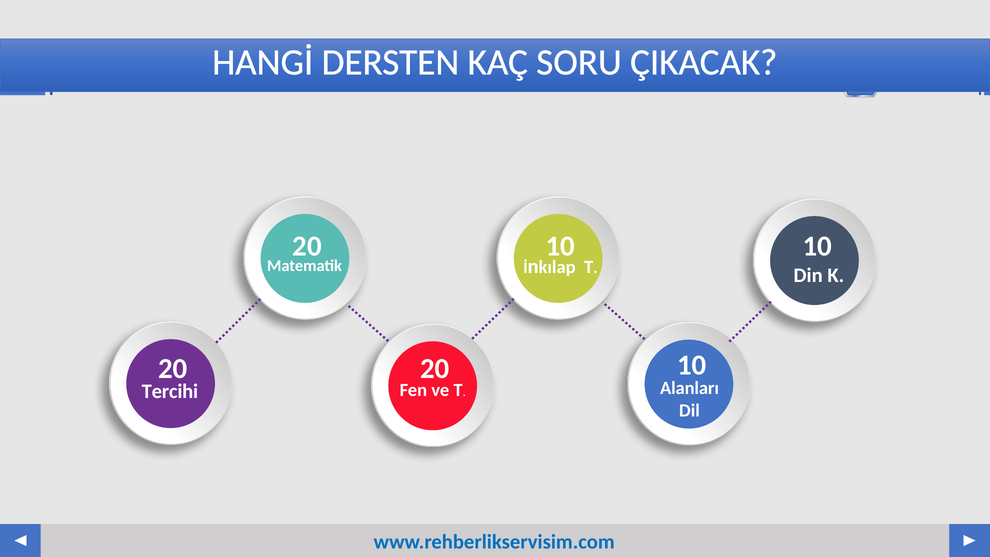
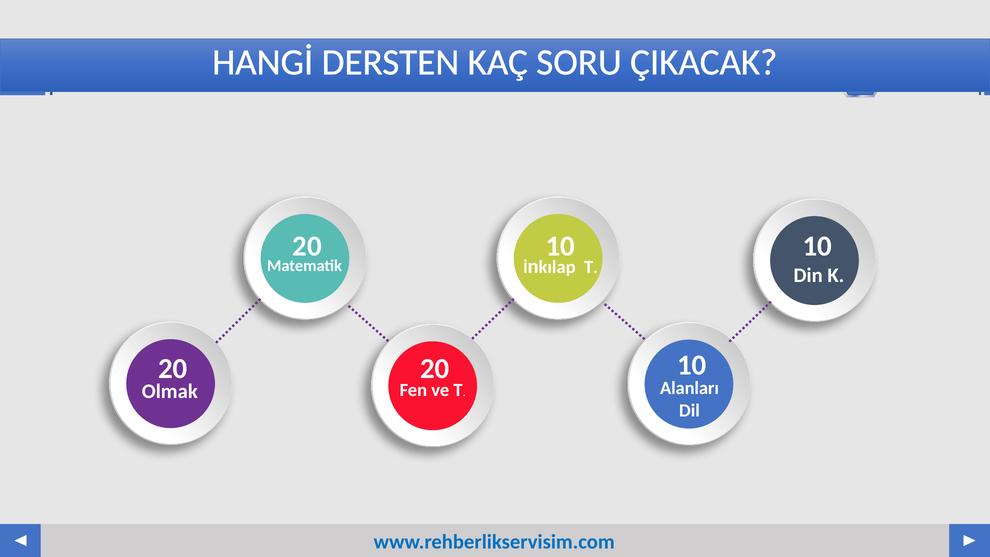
Tercihi: Tercihi -> Olmak (170, 391)
